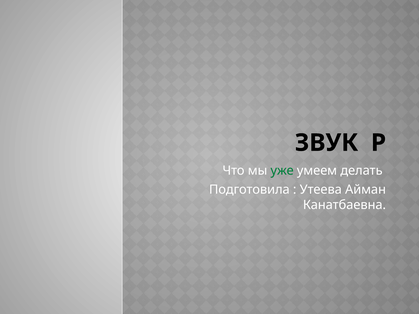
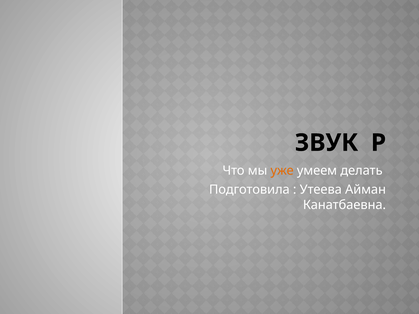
уже colour: green -> orange (282, 171)
